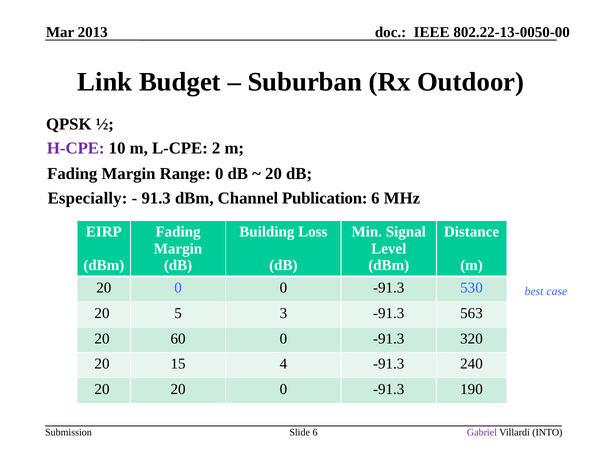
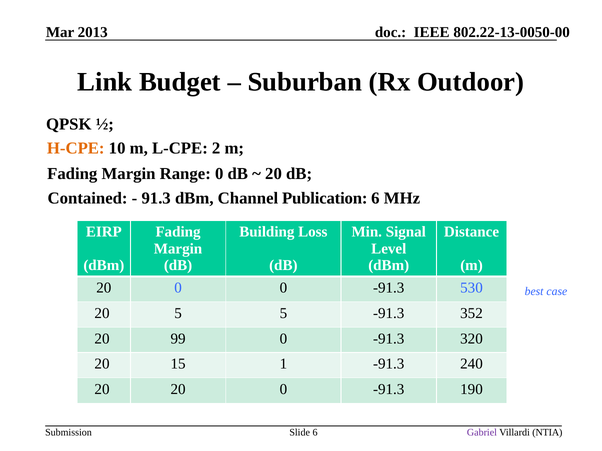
H-CPE colour: purple -> orange (76, 148)
Especially: Especially -> Contained (88, 199)
5 3: 3 -> 5 (283, 314)
563: 563 -> 352 (472, 314)
60: 60 -> 99 (178, 339)
4: 4 -> 1 (283, 364)
INTO: INTO -> NTIA (547, 433)
